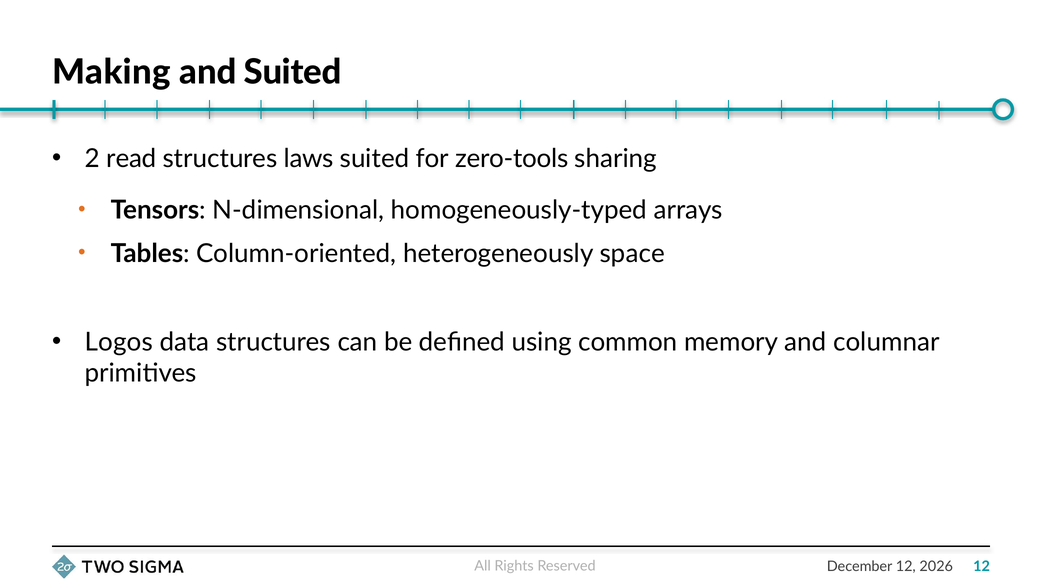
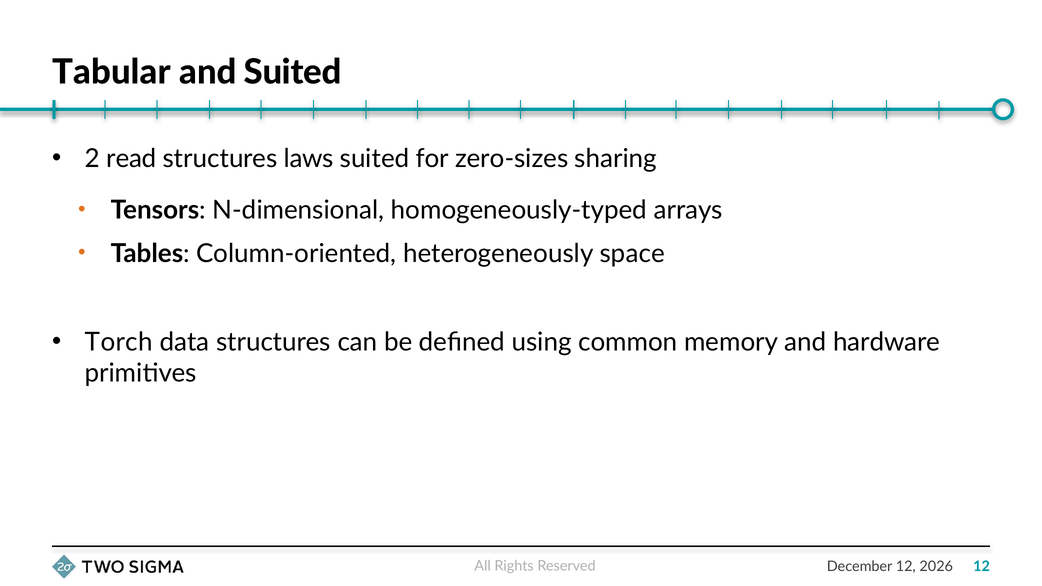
Making: Making -> Tabular (111, 72)
zero-tools: zero-tools -> zero-sizes (512, 159)
Logos: Logos -> Torch (119, 342)
columnar: columnar -> hardware (887, 342)
